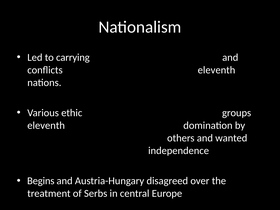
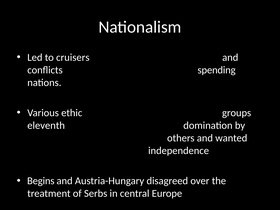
carrying: carrying -> cruisers (73, 57)
conflicts eleventh: eleventh -> spending (217, 70)
